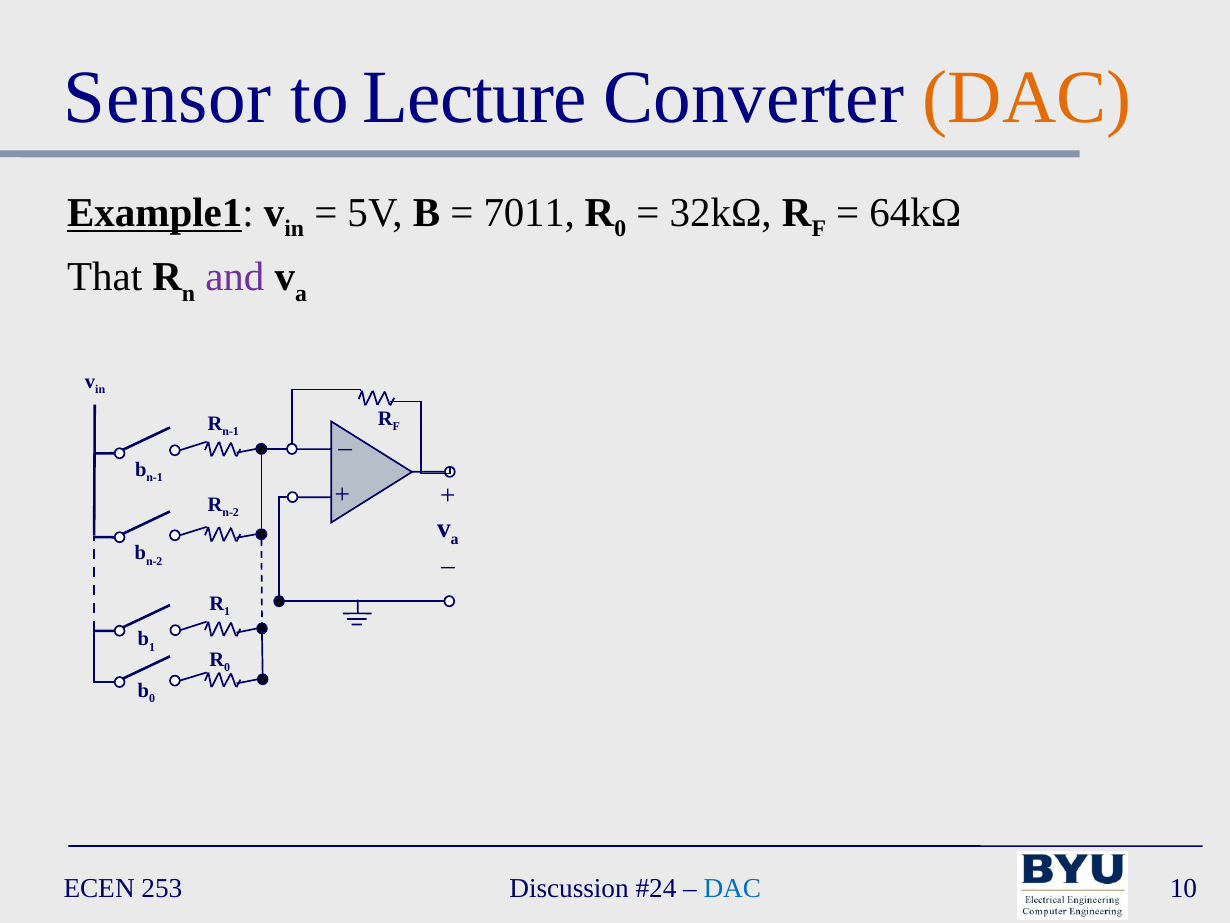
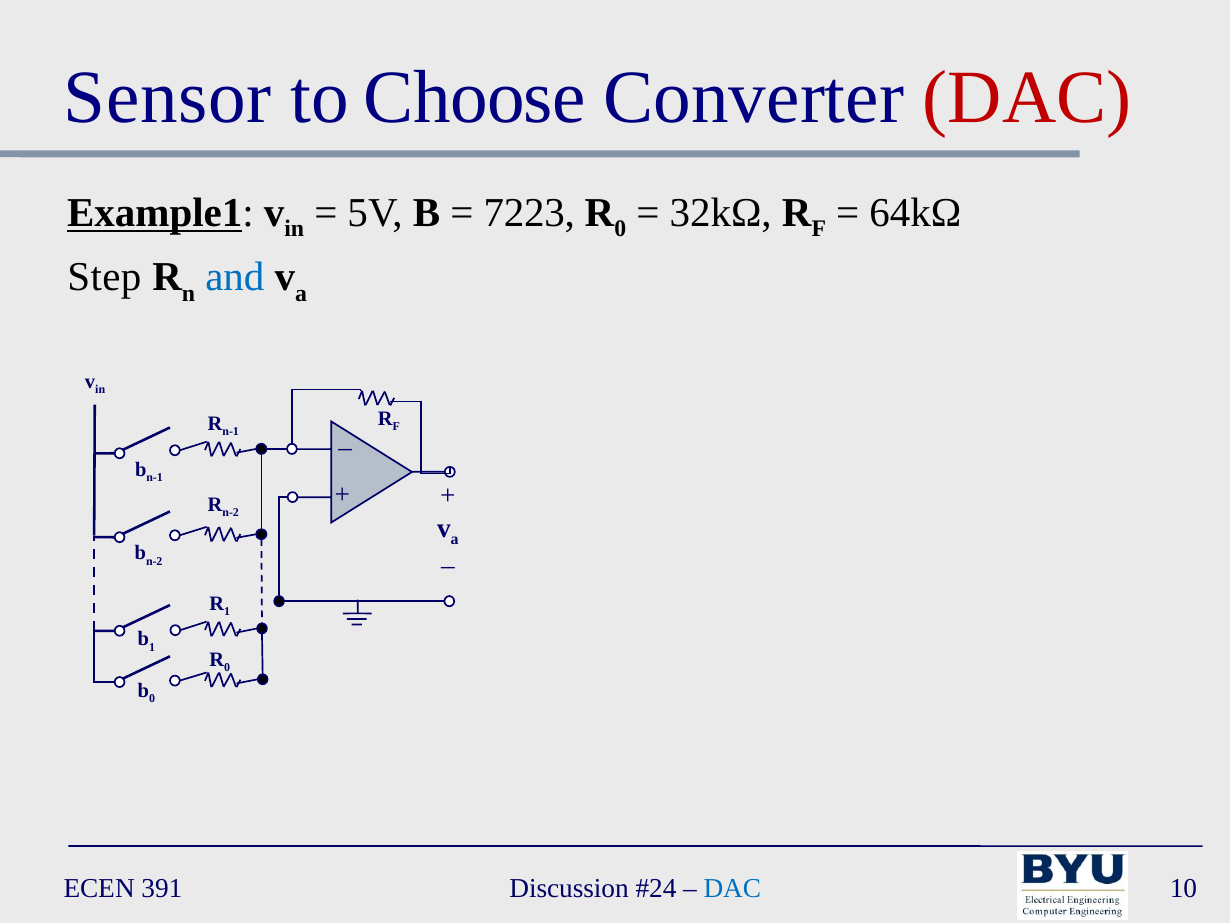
Lecture: Lecture -> Choose (475, 97)
DAC colour: orange -> red (1027, 97)
7011: 7011 -> 7223 (529, 213)
That: That -> Step (104, 277)
and colour: purple -> blue (235, 277)
253: 253 -> 391 (162, 888)
